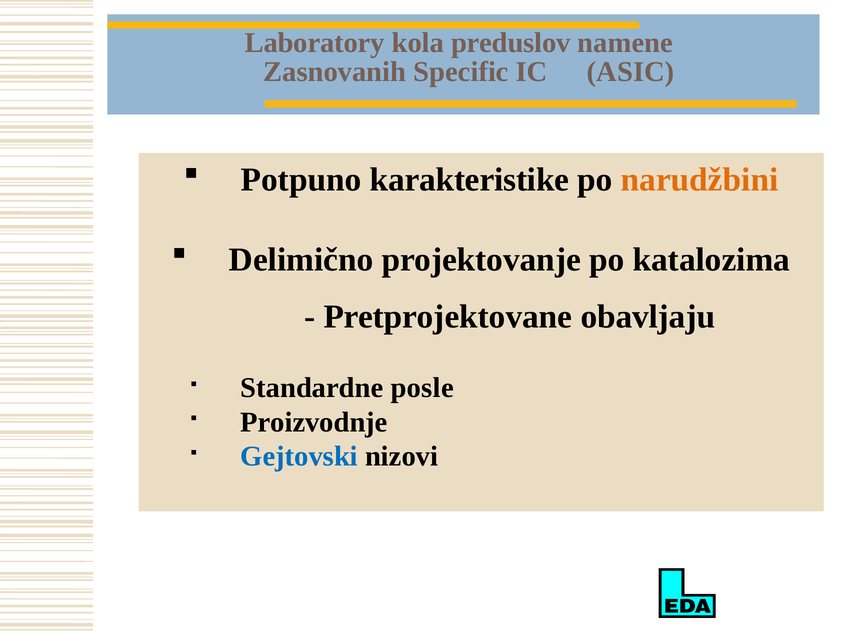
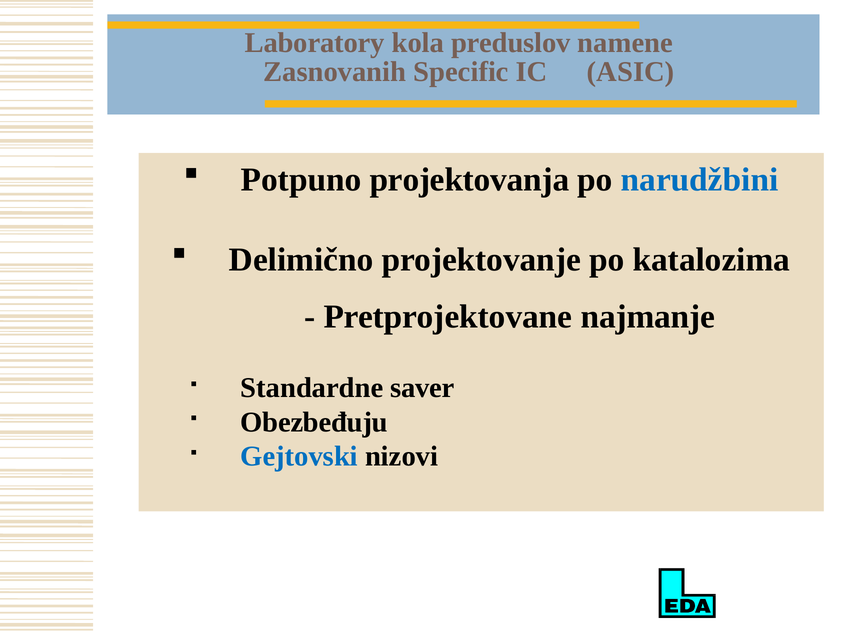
karakteristike: karakteristike -> projektovanja (469, 180)
narudžbini colour: orange -> blue (700, 180)
obavljaju: obavljaju -> najmanje (648, 317)
posle: posle -> saver (422, 388)
Proizvodnje: Proizvodnje -> Obezbeđuju (314, 422)
